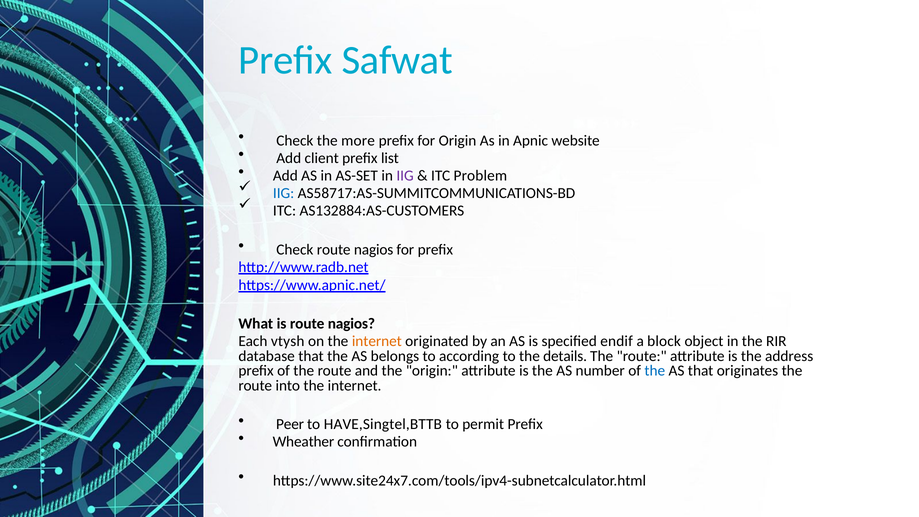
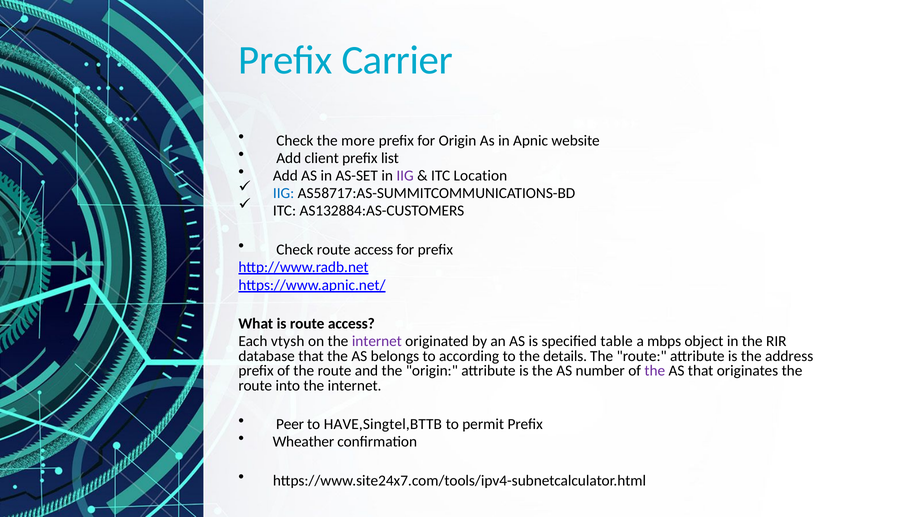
Safwat: Safwat -> Carrier (397, 60)
Problem: Problem -> Location (480, 176)
Check route nagios: nagios -> access (374, 249)
is route nagios: nagios -> access (351, 324)
internet colour: orange -> purple (377, 341)
endif: endif -> table (617, 341)
block: block -> mbps (664, 341)
the colour: blue -> purple (655, 371)
